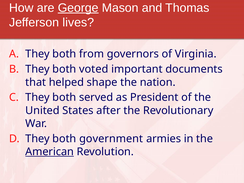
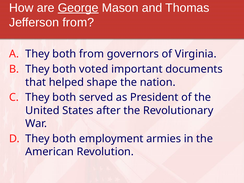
Jefferson lives: lives -> from (78, 22)
government: government -> employment (111, 139)
American underline: present -> none (50, 152)
